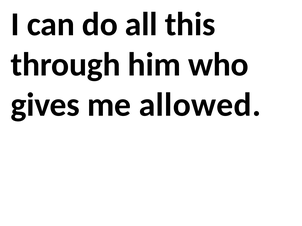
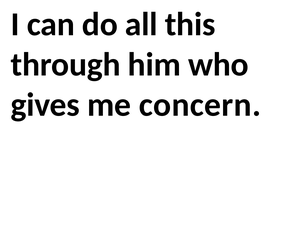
allowed: allowed -> concern (200, 105)
